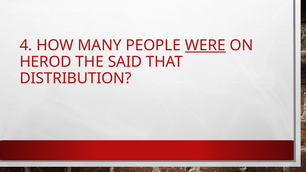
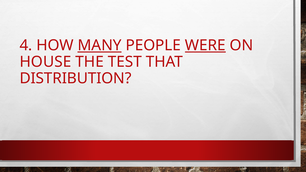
MANY underline: none -> present (100, 45)
HEROD: HEROD -> HOUSE (45, 62)
SAID: SAID -> TEST (125, 62)
